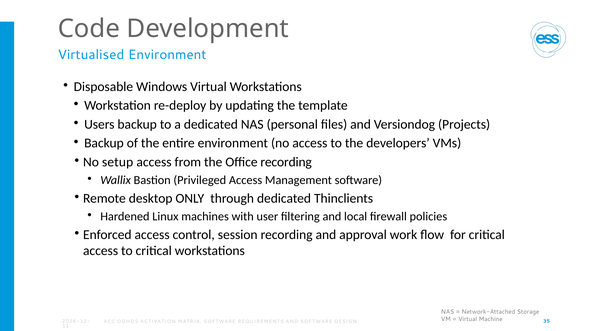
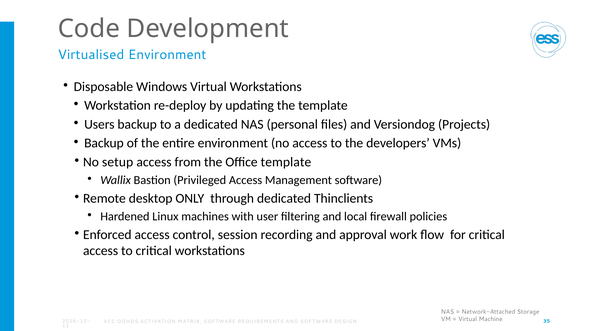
Office recording: recording -> template (286, 162)
